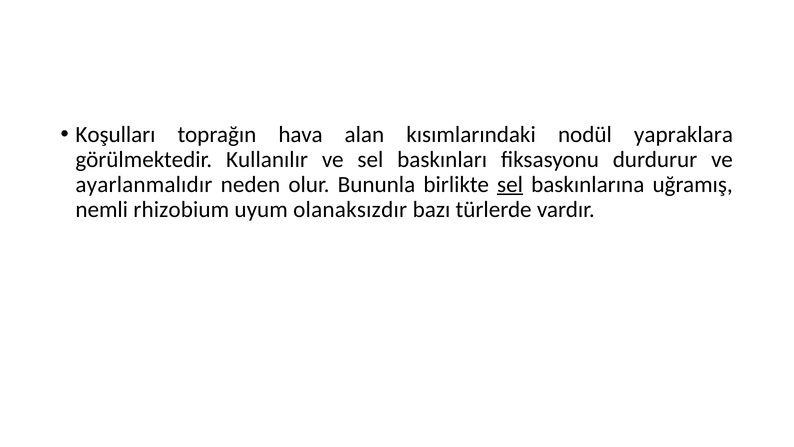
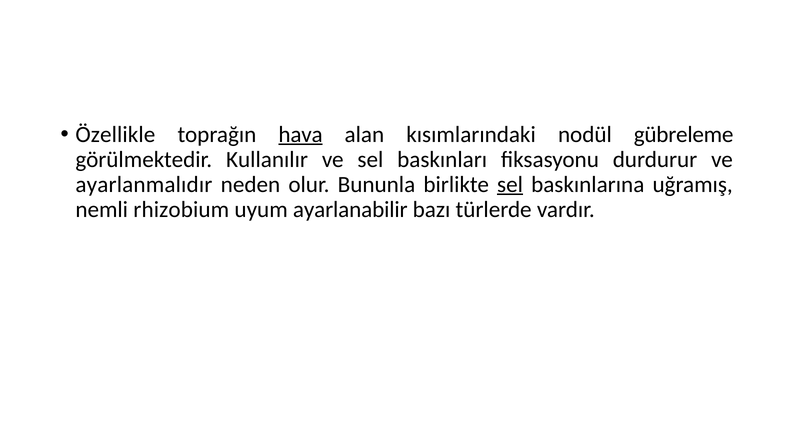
Koşulları: Koşulları -> Özellikle (115, 134)
hava underline: none -> present (301, 134)
yapraklara: yapraklara -> gübreleme (684, 134)
olanaksızdır: olanaksızdır -> ayarlanabilir (350, 209)
